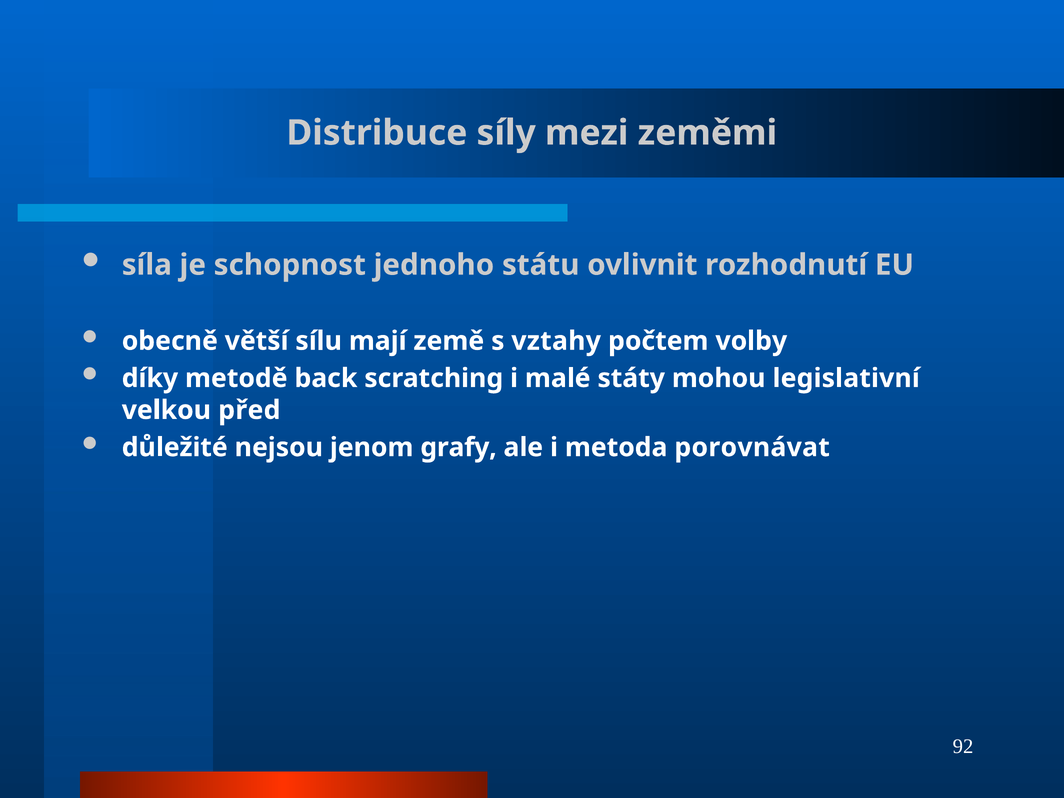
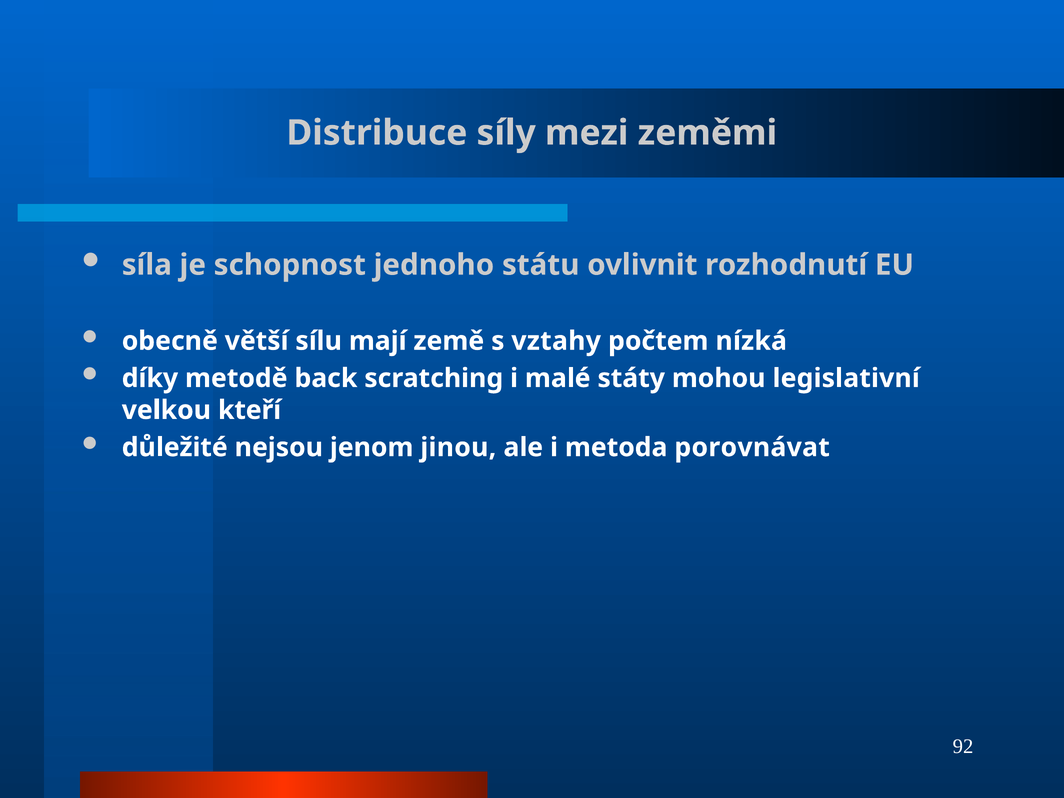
volby: volby -> nízká (751, 341)
před: před -> kteří (250, 410)
grafy: grafy -> jinou (458, 447)
